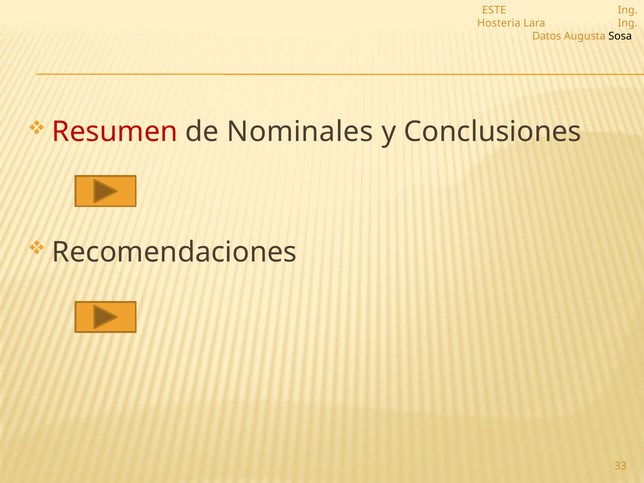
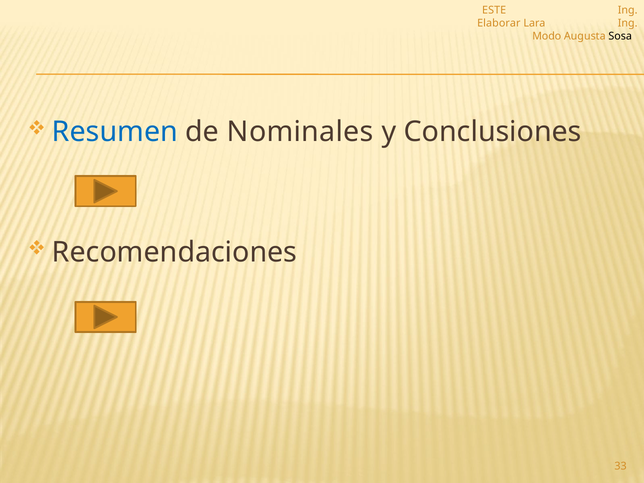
Hosteria: Hosteria -> Elaborar (499, 23)
Datos: Datos -> Modo (547, 36)
Resumen colour: red -> blue (115, 132)
